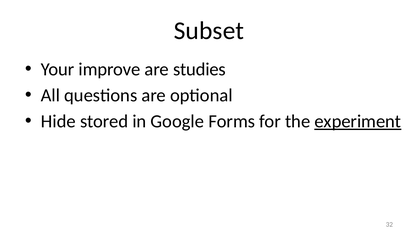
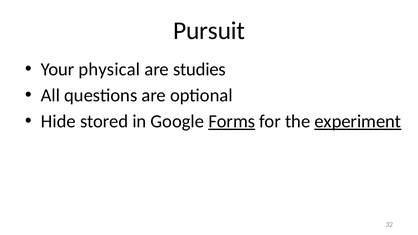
Subset: Subset -> Pursuit (209, 31)
improve: improve -> physical (109, 69)
Forms underline: none -> present (232, 121)
